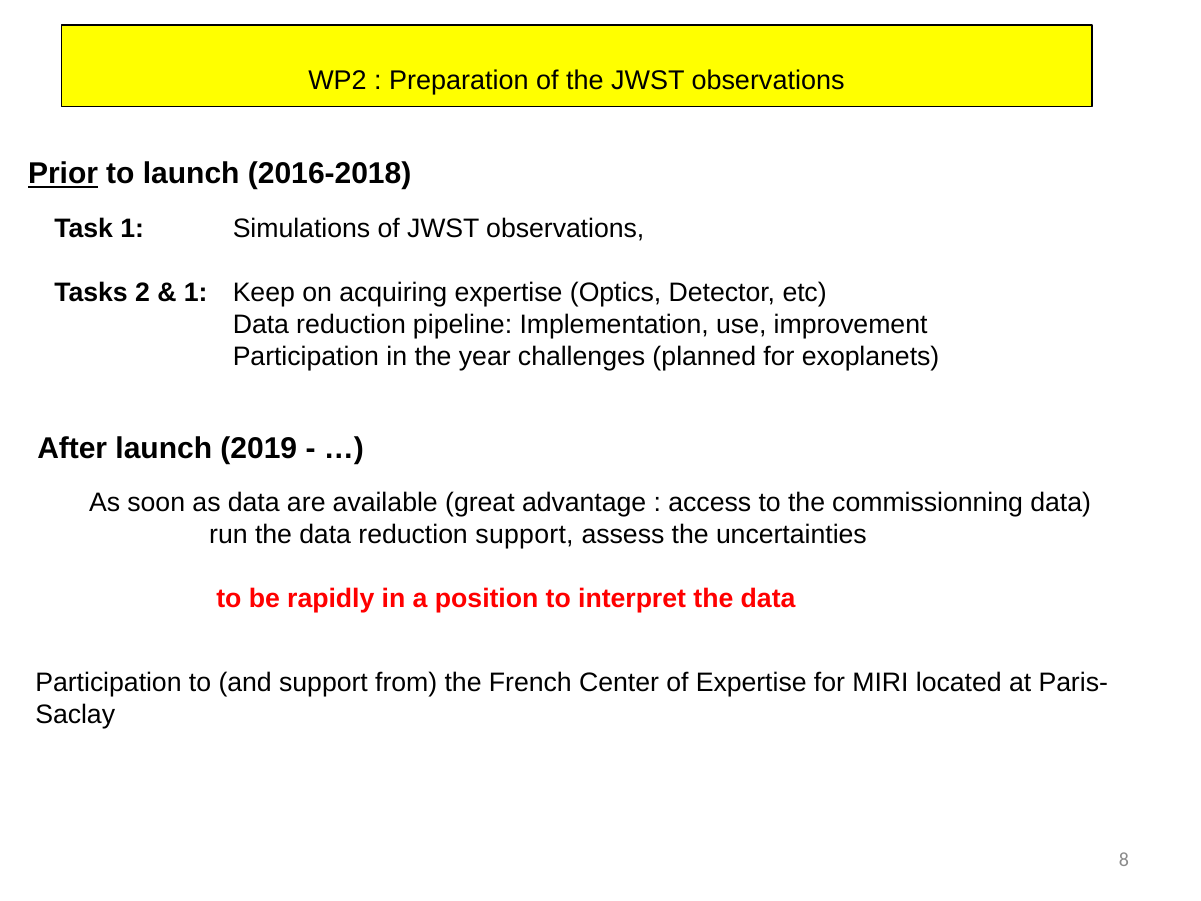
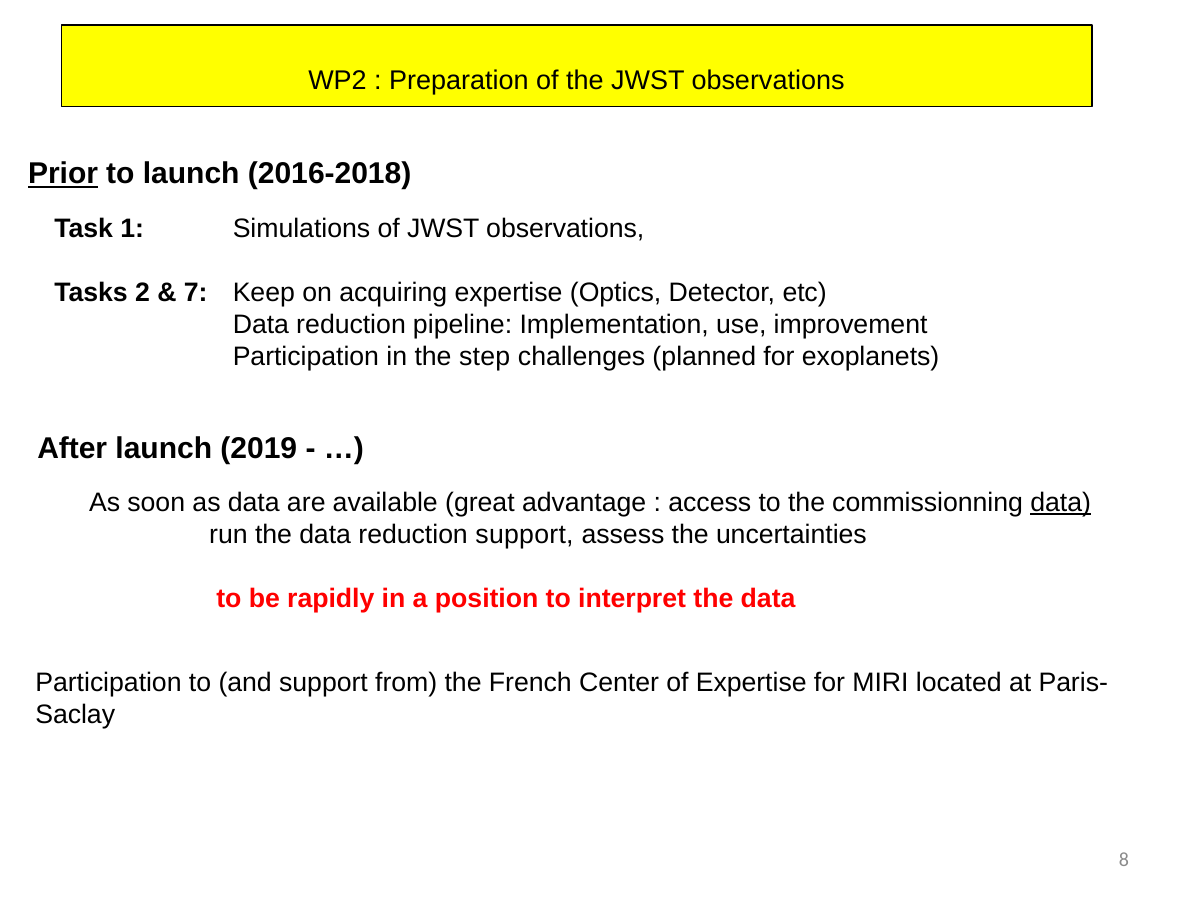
1: 1 -> 7 (196, 292)
year: year -> step (485, 356)
data underline: none -> present (1061, 503)
